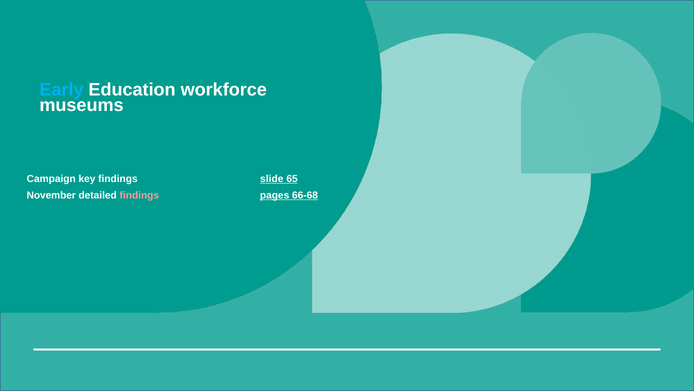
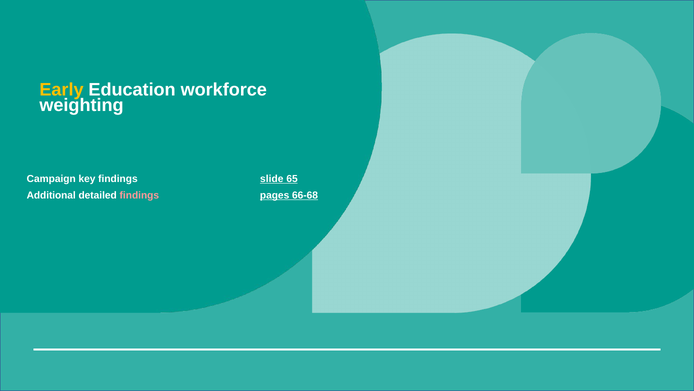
Early colour: light blue -> yellow (61, 89)
museums: museums -> weighting (81, 105)
November: November -> Additional (51, 195)
